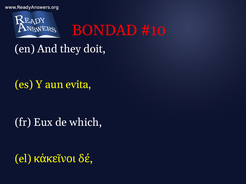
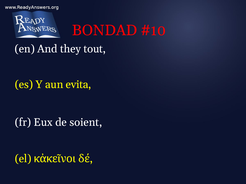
doit: doit -> tout (95, 49)
which: which -> soient (86, 123)
